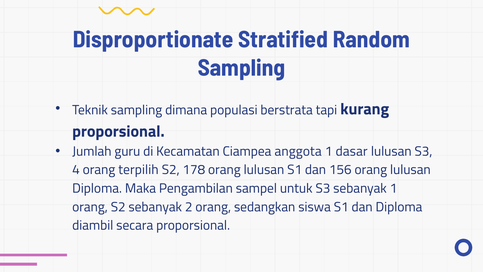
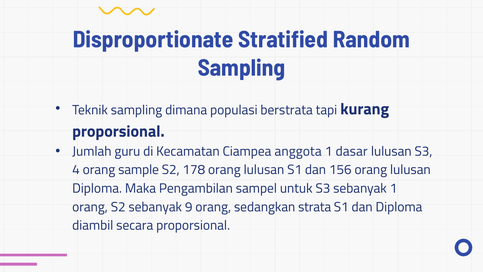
terpilih: terpilih -> sample (139, 170)
2: 2 -> 9 (189, 207)
siswa: siswa -> strata (315, 207)
